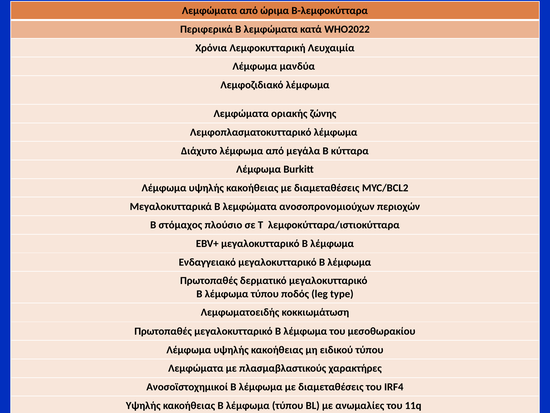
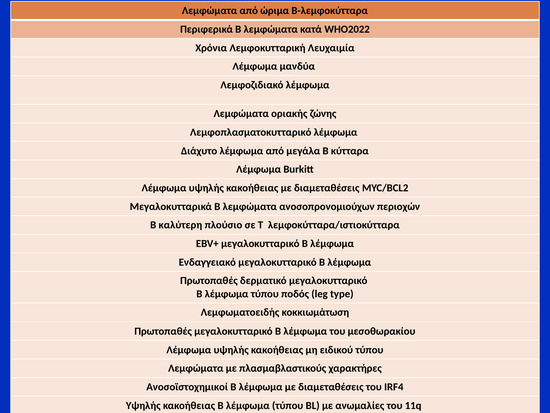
στόμαχος: στόμαχος -> καλύτερη (180, 225)
